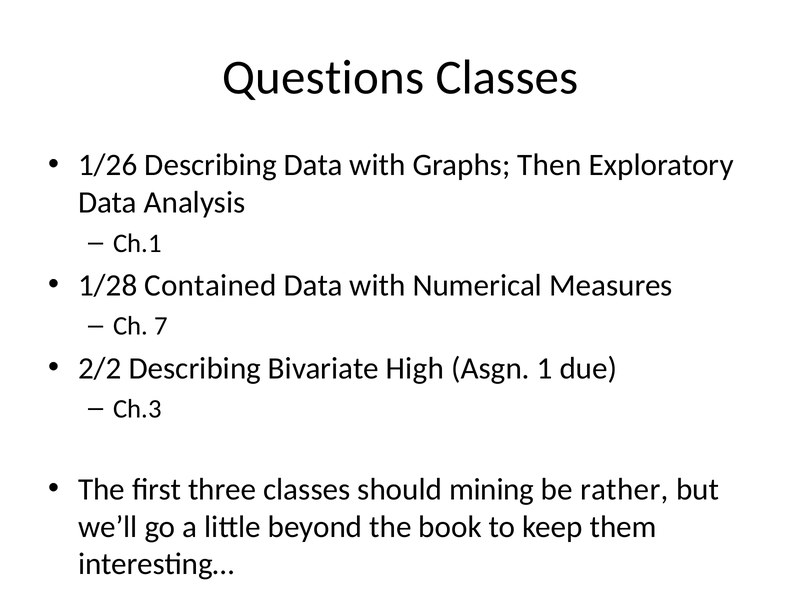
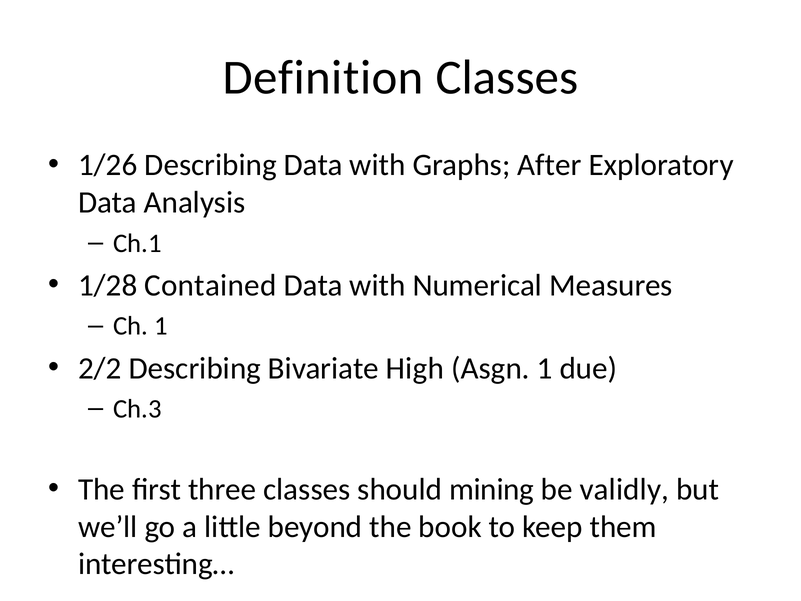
Questions: Questions -> Definition (323, 78)
Then: Then -> After (550, 165)
Ch 7: 7 -> 1 (161, 326)
rather: rather -> validly (624, 489)
